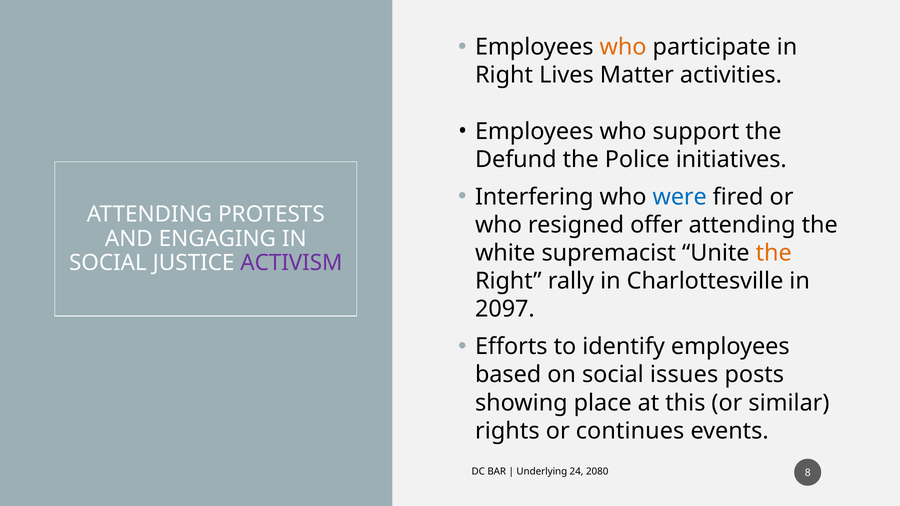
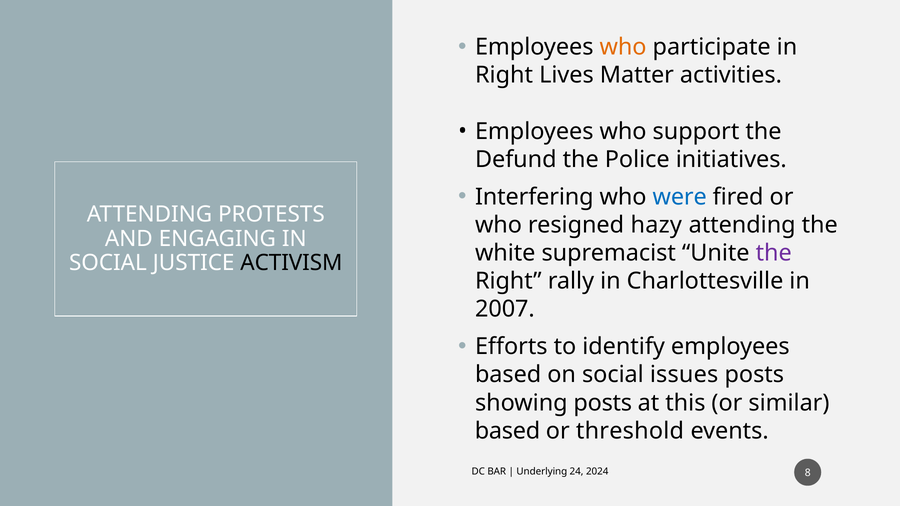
offer: offer -> hazy (656, 225)
the colour: orange -> purple (774, 253)
ACTIVISM colour: purple -> black (291, 263)
2097: 2097 -> 2007 (505, 309)
showing place: place -> posts (603, 403)
rights: rights -> based (508, 431)
continues: continues -> threshold (630, 431)
2080: 2080 -> 2024 (597, 472)
